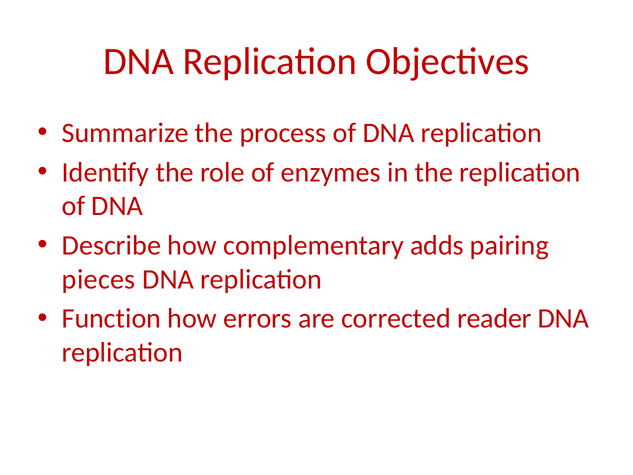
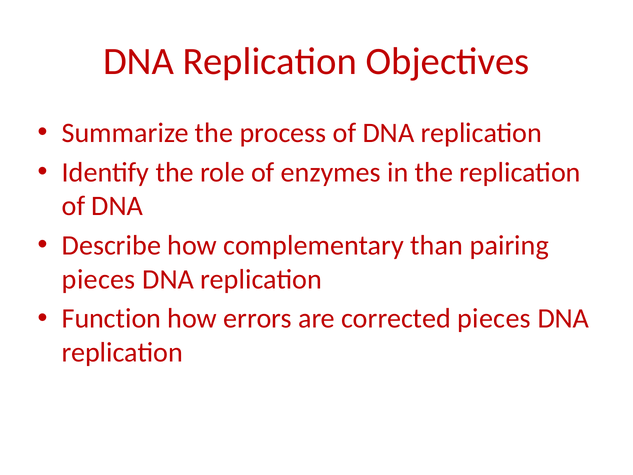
adds: adds -> than (437, 245)
corrected reader: reader -> pieces (494, 319)
